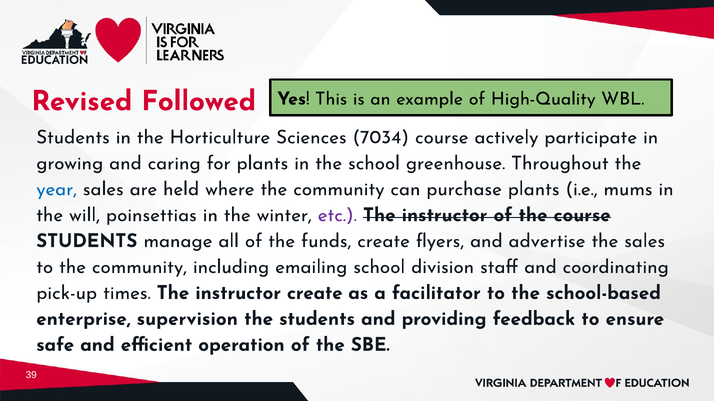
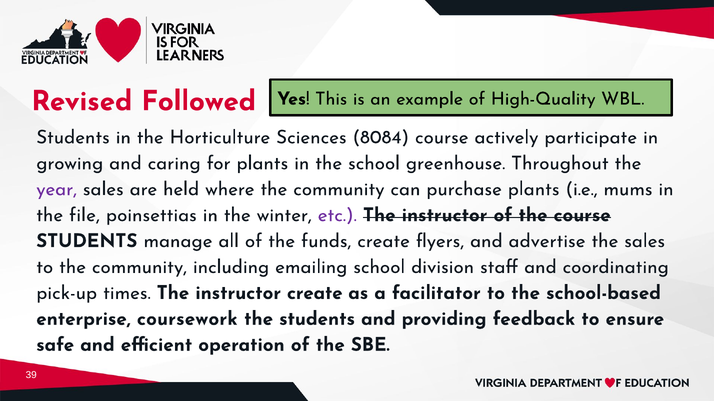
7034: 7034 -> 8084 (381, 137)
year colour: blue -> purple (57, 189)
will: will -> file (84, 215)
supervision: supervision -> coursework (187, 319)
